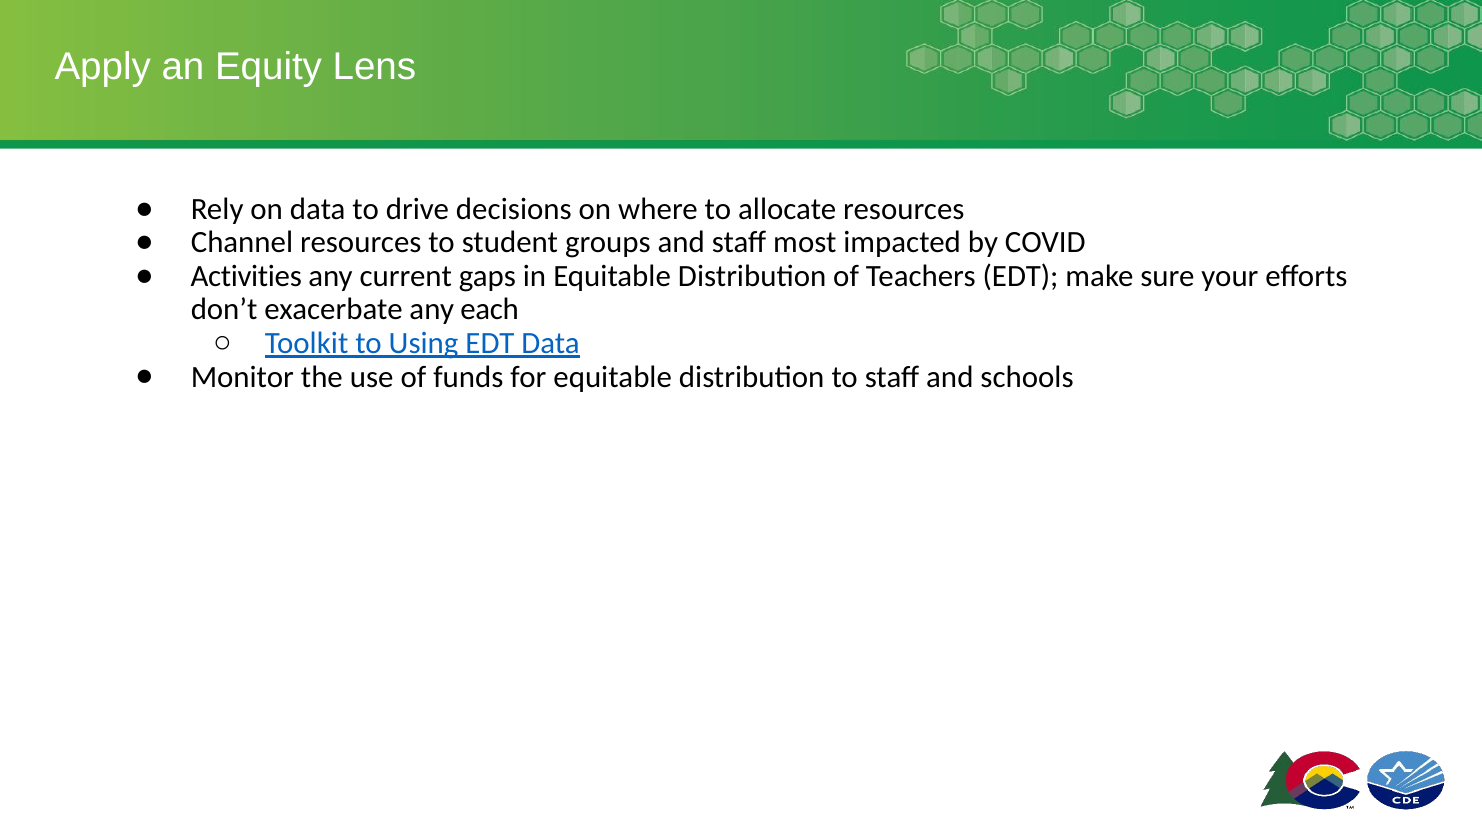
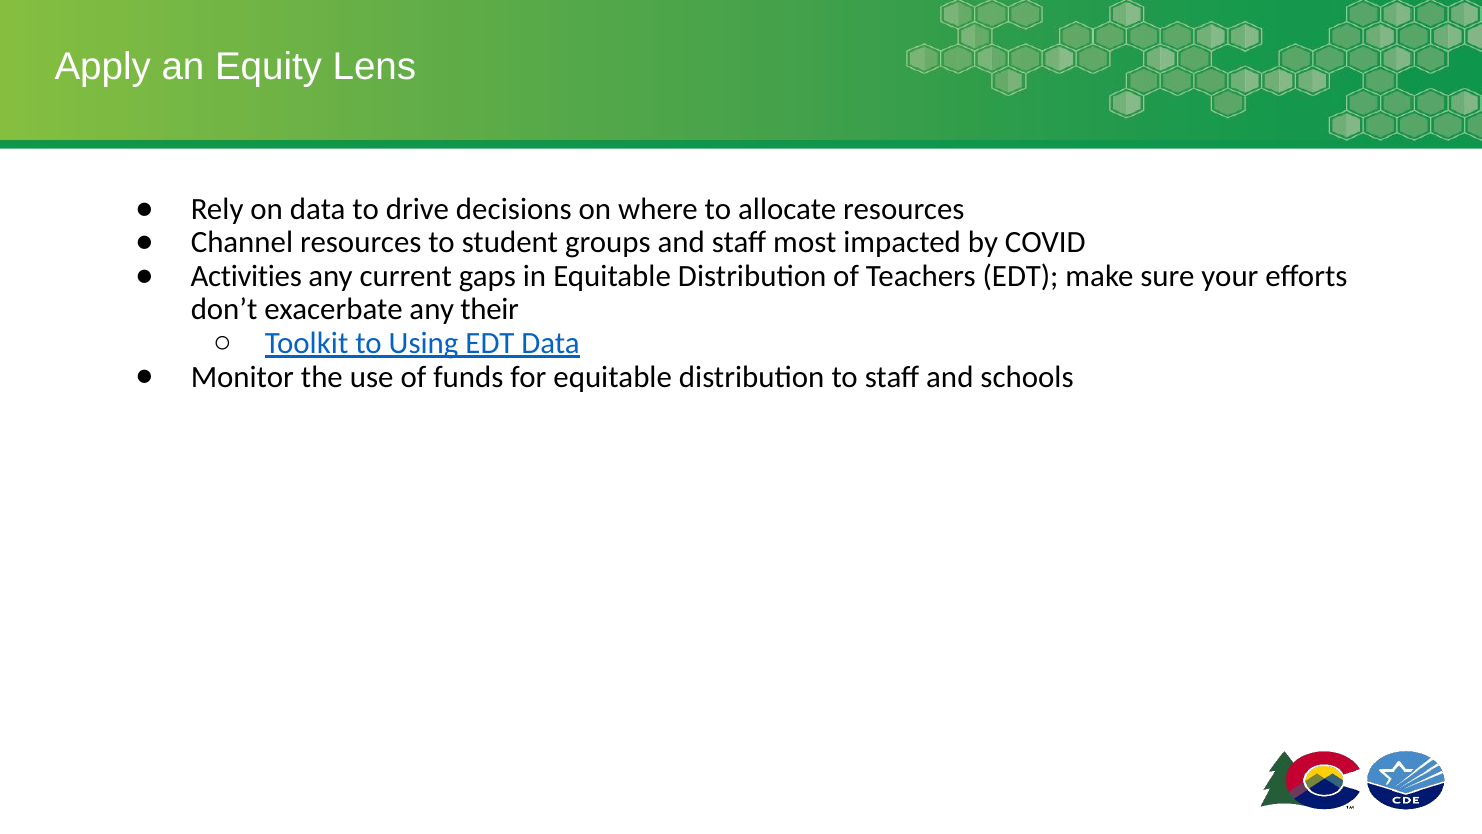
each: each -> their (490, 309)
